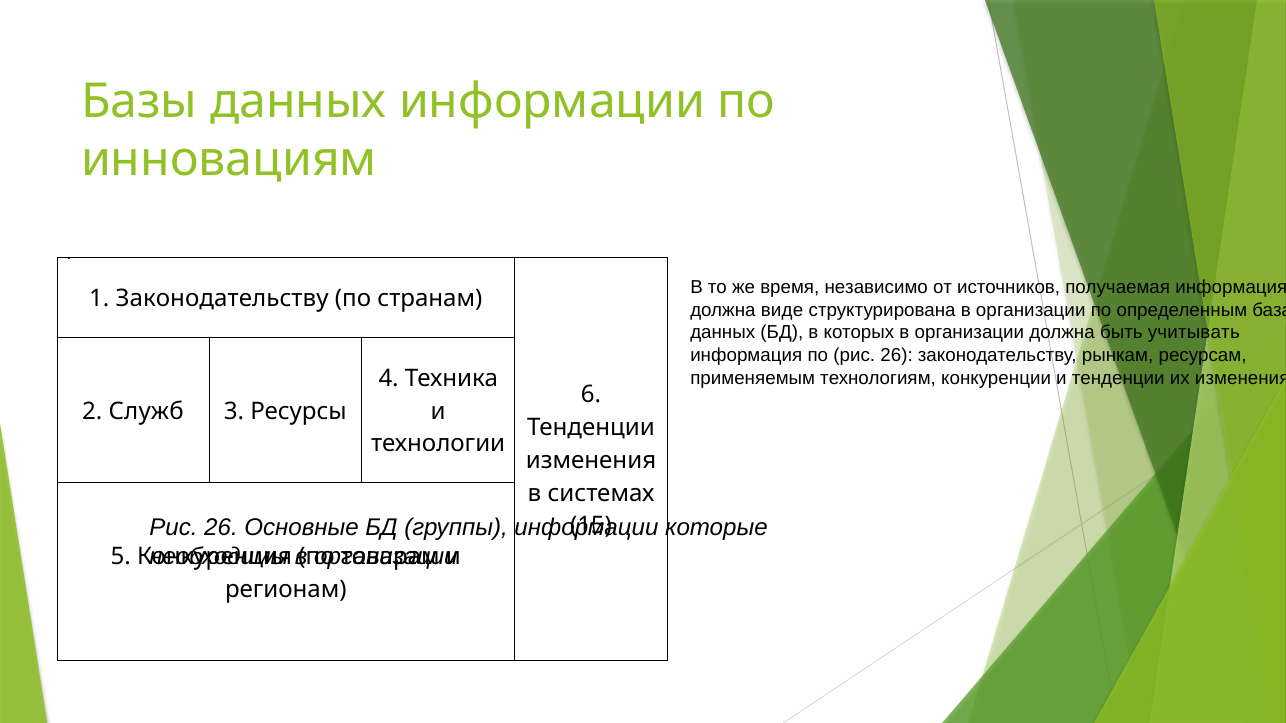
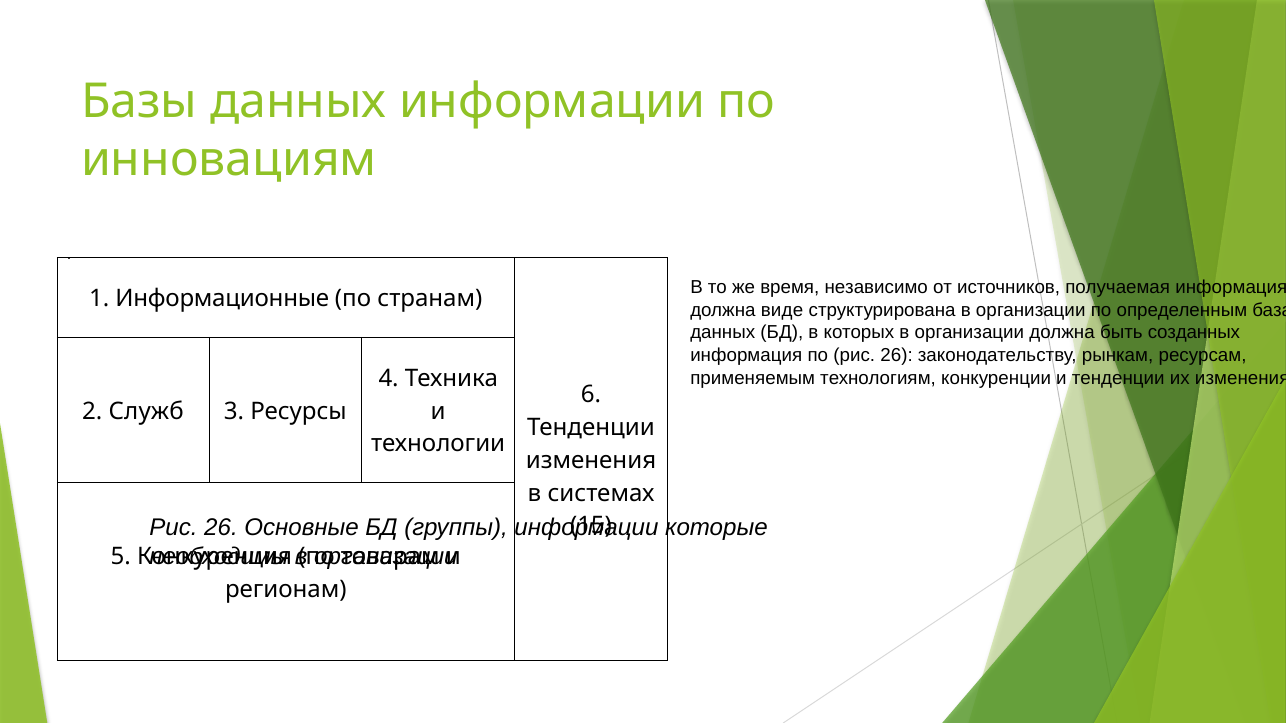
1 Законодательству: Законодательству -> Информационные (222, 299)
учитывать: учитывать -> созданных (1194, 333)
